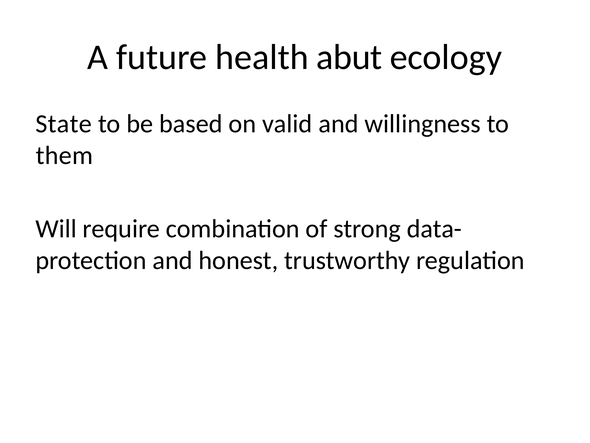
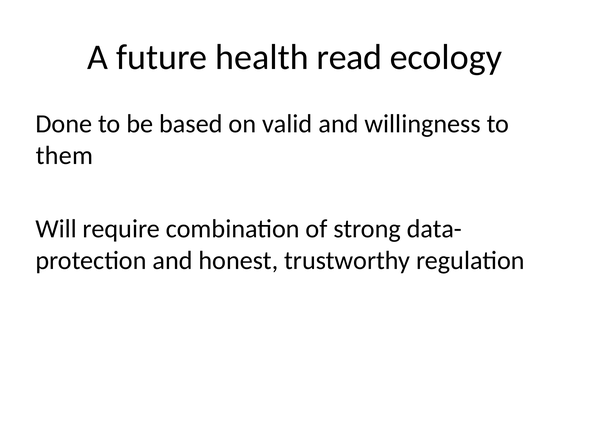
abut: abut -> read (349, 57)
State: State -> Done (64, 124)
